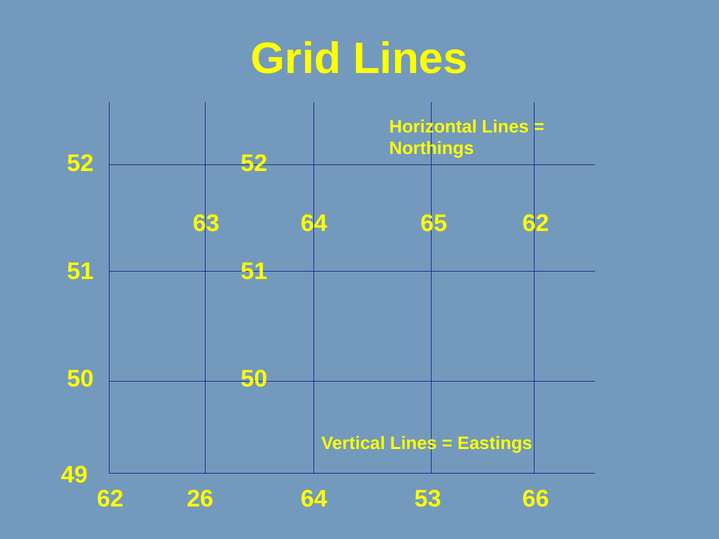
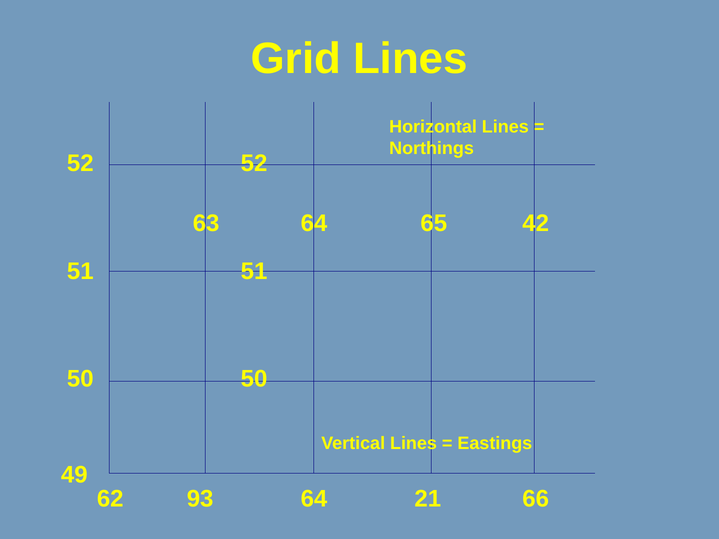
65 62: 62 -> 42 (536, 223)
26: 26 -> 93 (200, 499)
53: 53 -> 21 (428, 499)
